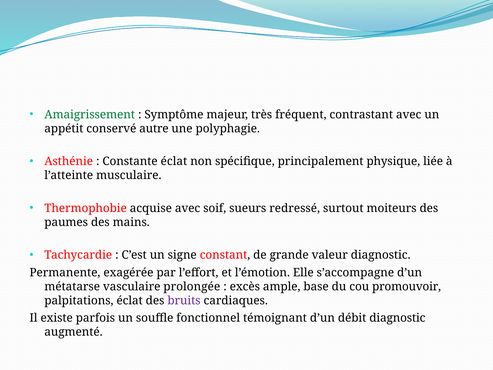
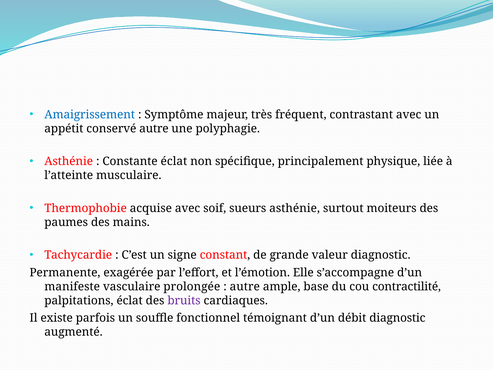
Amaigrissement colour: green -> blue (90, 115)
sueurs redressé: redressé -> asthénie (295, 208)
métatarse: métatarse -> manifeste (72, 286)
excès: excès -> autre (245, 286)
promouvoir: promouvoir -> contractilité (407, 286)
